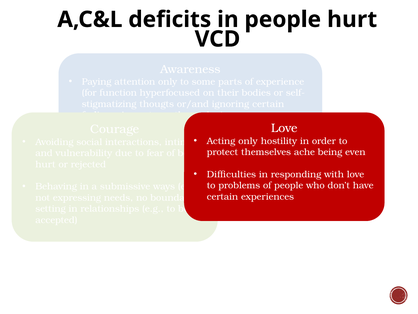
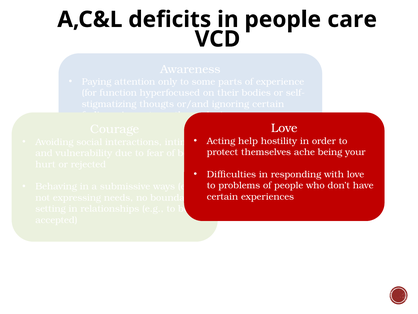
people hurt: hurt -> care (352, 19)
Acting only: only -> help (248, 141)
even: even -> your (355, 152)
